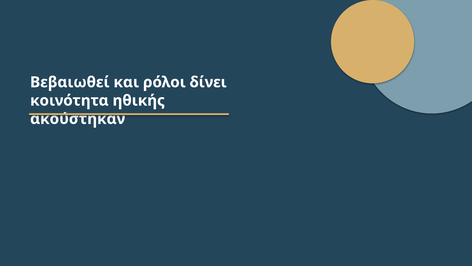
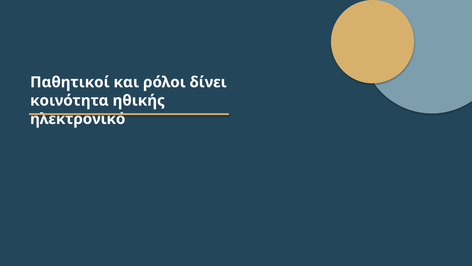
Βεβαιωθεί: Βεβαιωθεί -> Παθητικοί (70, 82)
ακούστηκαν: ακούστηκαν -> ηλεκτρονικό (78, 119)
